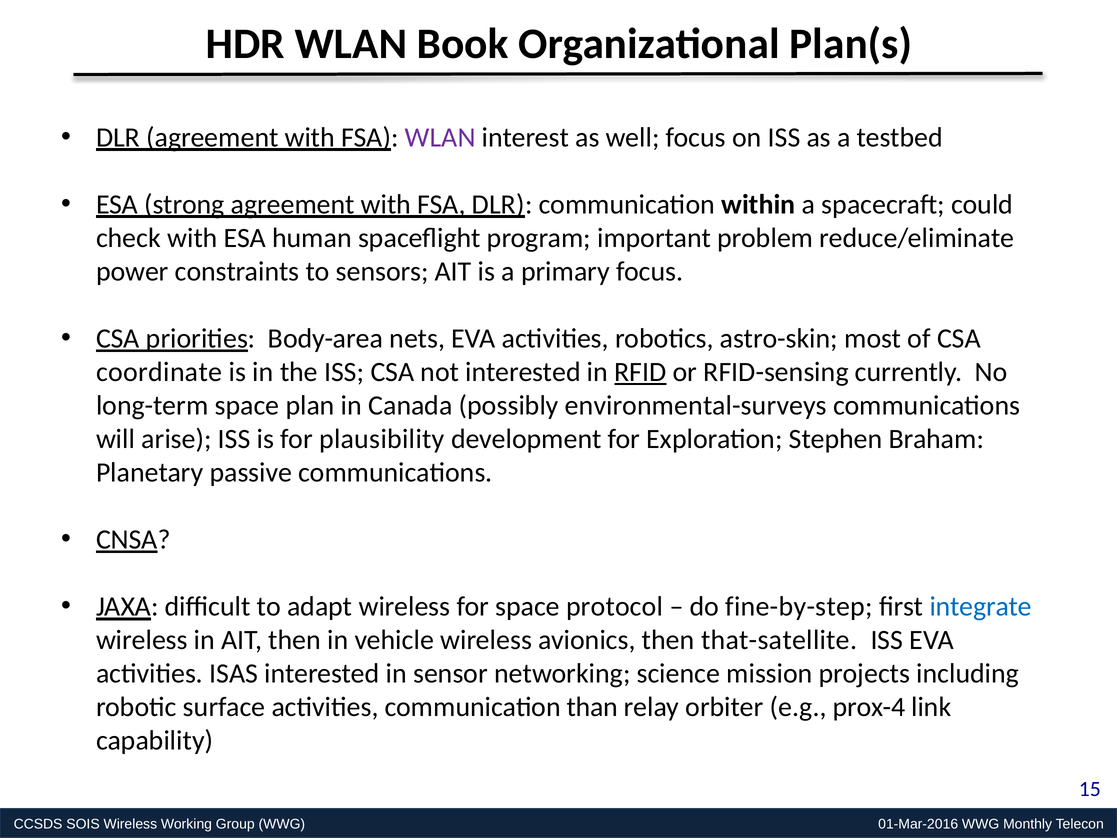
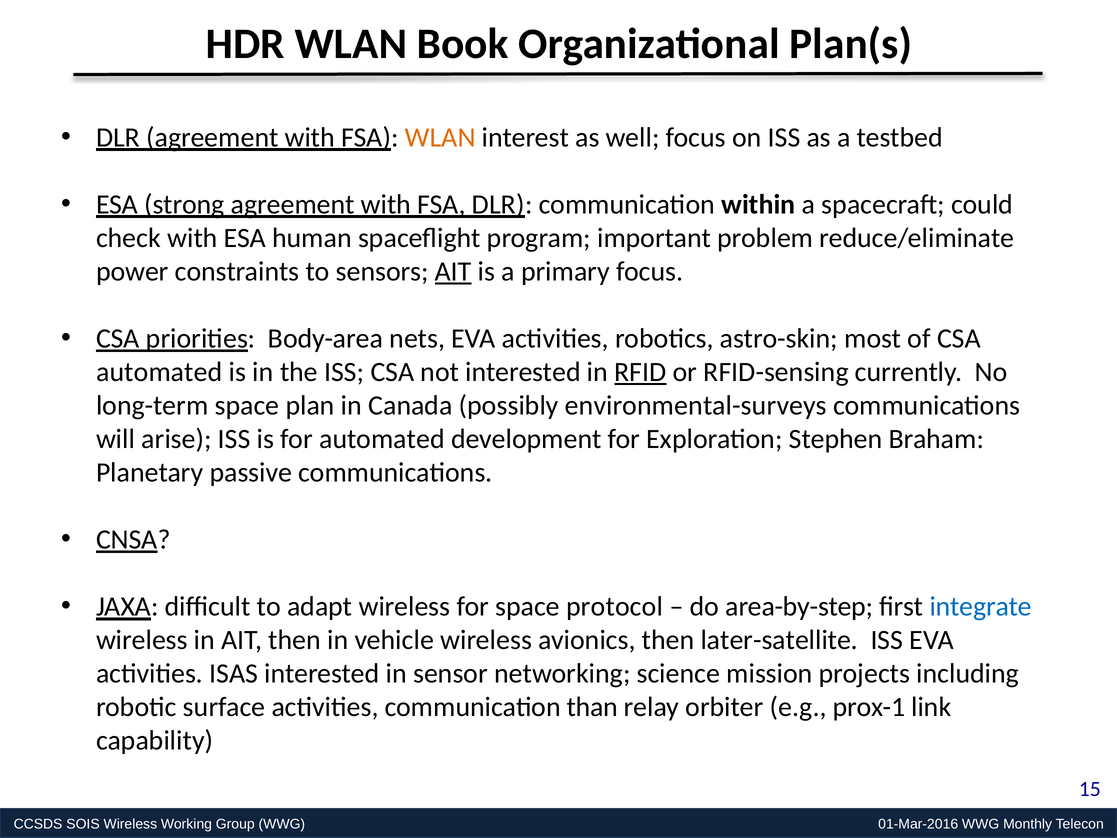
WLAN colour: purple -> orange (440, 137)
AIT underline: none -> present (453, 271)
coordinate: coordinate -> automated (159, 372)
for plausibility: plausibility -> automated (382, 439)
fine-by-step: fine-by-step -> area-by-step (799, 606)
that-satellite: that-satellite -> later-satellite (779, 640)
prox-4: prox-4 -> prox-1 (869, 707)
